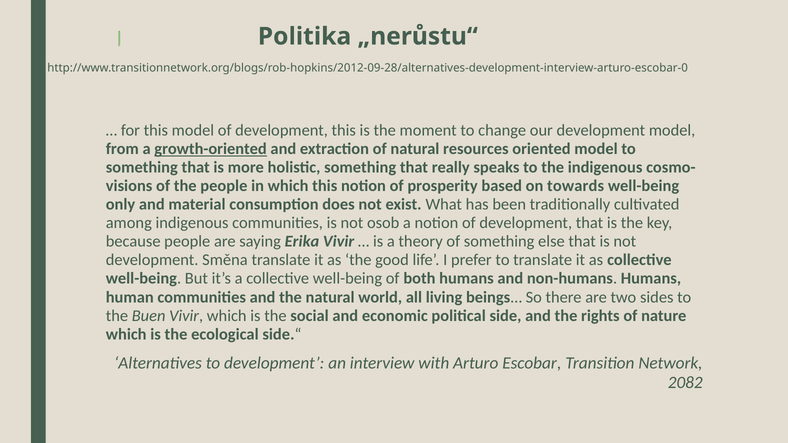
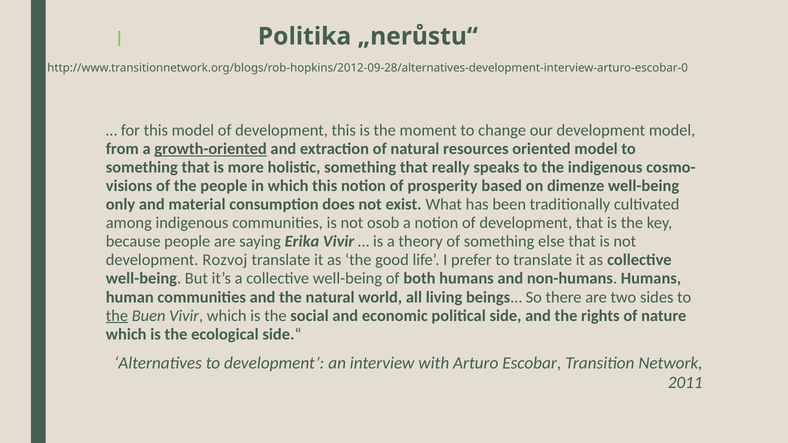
towards: towards -> dimenze (576, 186)
Směna: Směna -> Rozvoj (225, 260)
the underline: none -> present (117, 316)
2082: 2082 -> 2011 (685, 383)
